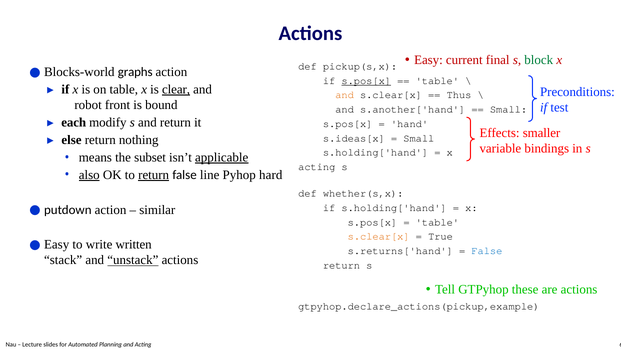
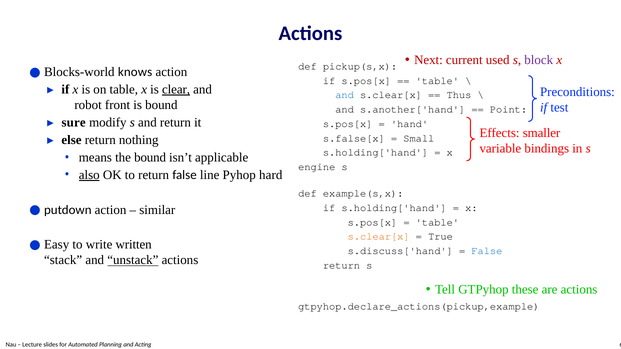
Easy: Easy -> Next (428, 60)
final: final -> used (498, 60)
block colour: green -> purple (539, 60)
graphs: graphs -> knows (135, 72)
s.pos[x underline: present -> none (366, 81)
and colour: orange -> blue (345, 95)
Small: Small -> Point (509, 110)
each: each -> sure (74, 123)
s.ideas[x: s.ideas[x -> s.false[x (354, 138)
the subset: subset -> bound (150, 158)
applicable underline: present -> none (222, 158)
acting: acting -> engine (317, 167)
return underline: present -> none (154, 175)
whether(s,x: whether(s,x -> example(s,x (363, 194)
s.returns['hand: s.returns['hand -> s.discuss['hand (400, 251)
